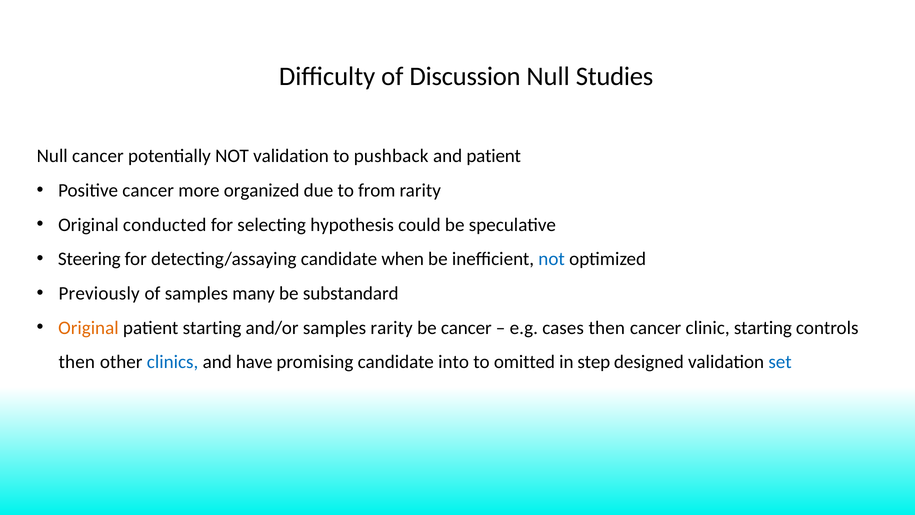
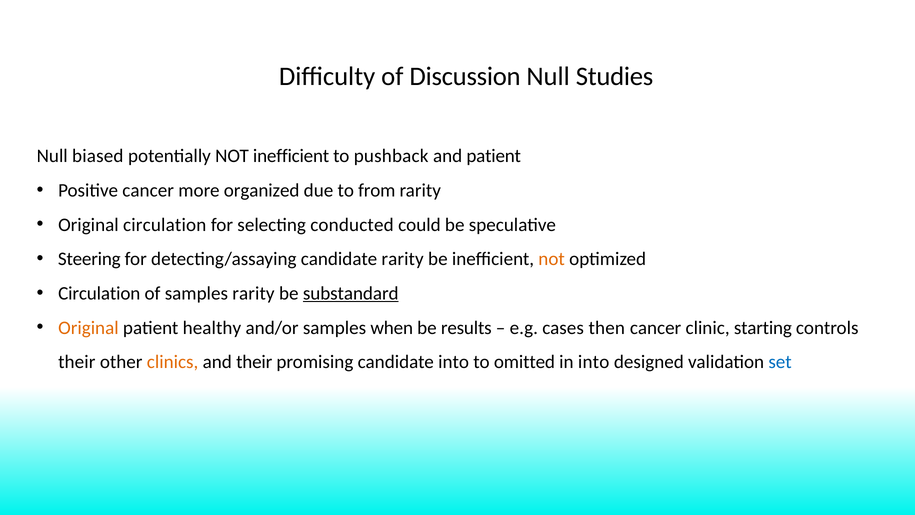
Null cancer: cancer -> biased (98, 156)
NOT validation: validation -> inefficient (291, 156)
Original conducted: conducted -> circulation (165, 225)
hypothesis: hypothesis -> conducted (352, 225)
candidate when: when -> rarity (403, 259)
not colour: blue -> orange (552, 259)
Previously: Previously -> Circulation (99, 293)
samples many: many -> rarity (253, 293)
substandard underline: none -> present (351, 293)
patient starting: starting -> healthy (212, 328)
samples rarity: rarity -> when (392, 328)
be cancer: cancer -> results (466, 328)
then: then -> their (77, 362)
clinics colour: blue -> orange (173, 362)
and have: have -> their (254, 362)
in step: step -> into (594, 362)
